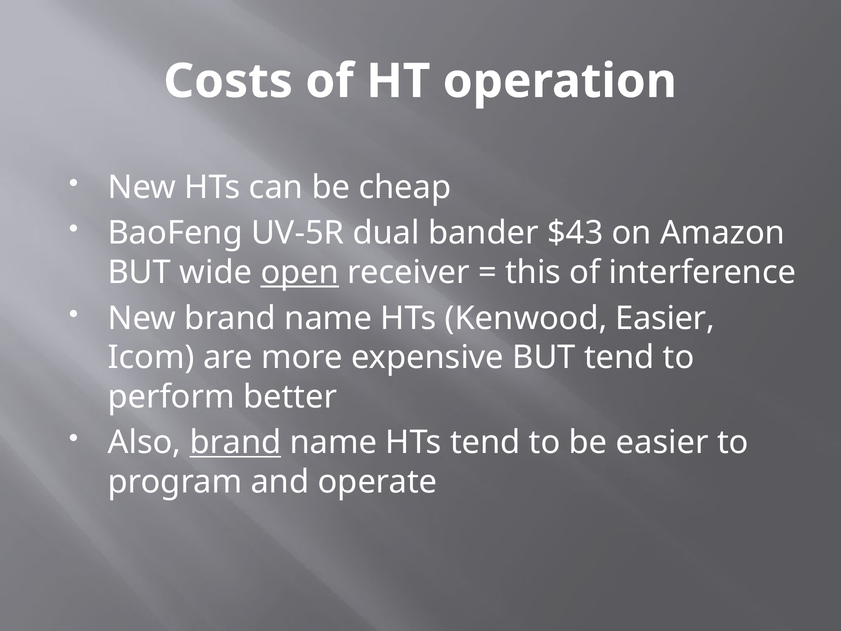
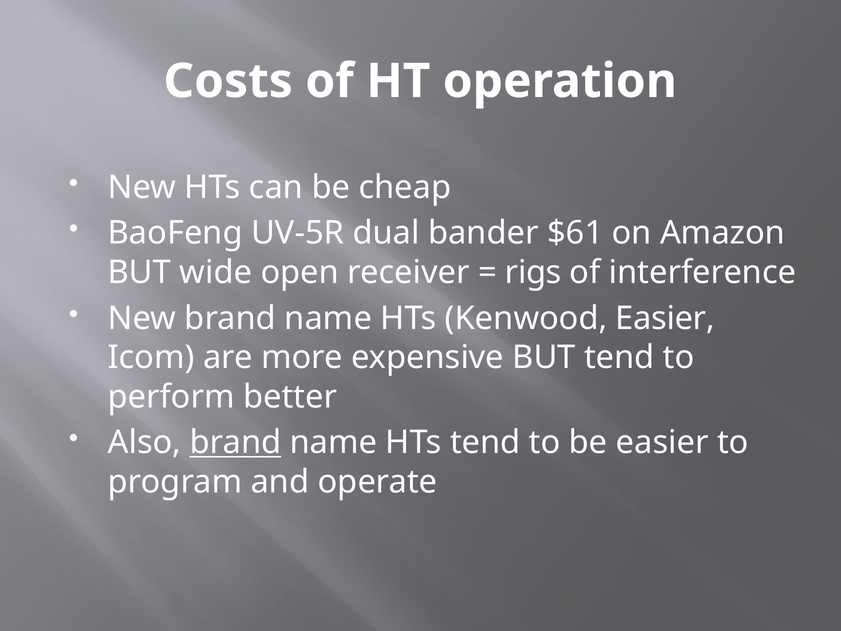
$43: $43 -> $61 (575, 233)
open underline: present -> none (300, 272)
this: this -> rigs (533, 272)
